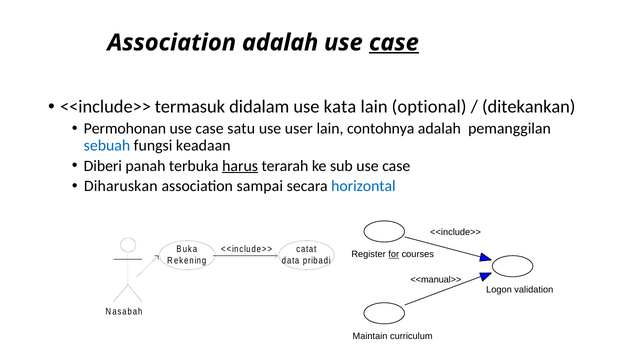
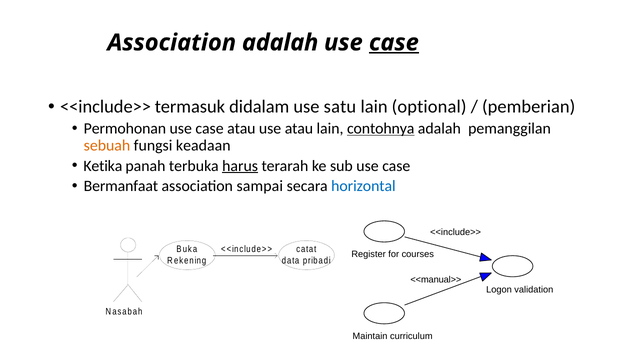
kata: kata -> satu (340, 107)
ditekankan: ditekankan -> pemberian (529, 107)
case satu: satu -> atau (241, 129)
use user: user -> atau (299, 129)
contohnya underline: none -> present (381, 129)
sebuah colour: blue -> orange (107, 146)
Diberi: Diberi -> Ketika (103, 166)
Diharuskan: Diharuskan -> Bermanfaat (121, 186)
for underline: present -> none (394, 255)
